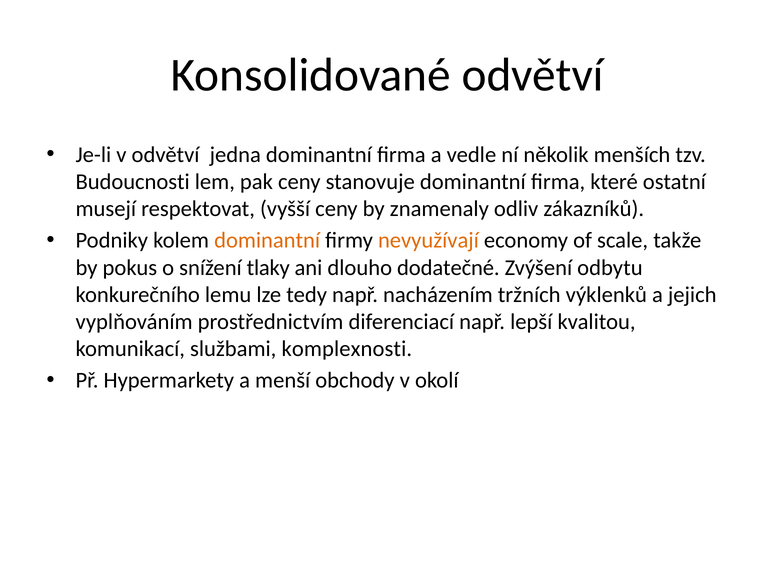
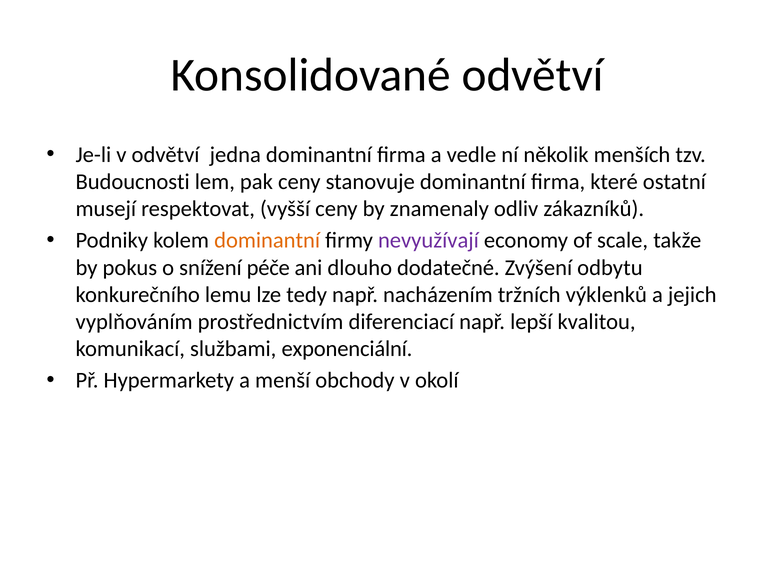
nevyužívají colour: orange -> purple (428, 241)
tlaky: tlaky -> péče (268, 268)
komplexnosti: komplexnosti -> exponenciální (347, 349)
